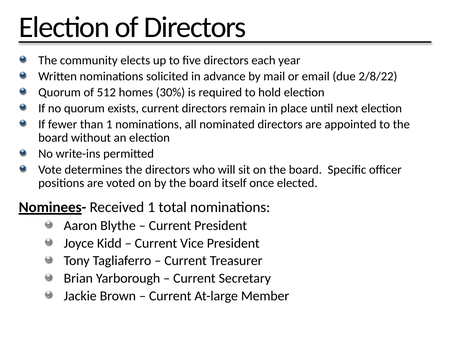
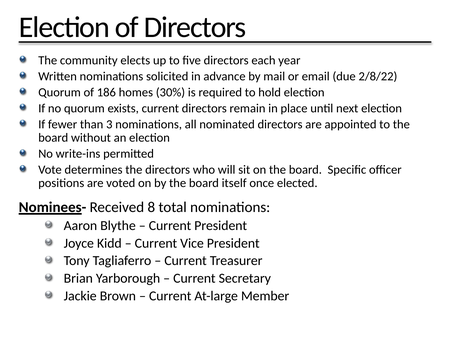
512: 512 -> 186 (106, 92)
than 1: 1 -> 3 (109, 124)
Received 1: 1 -> 8 (151, 208)
